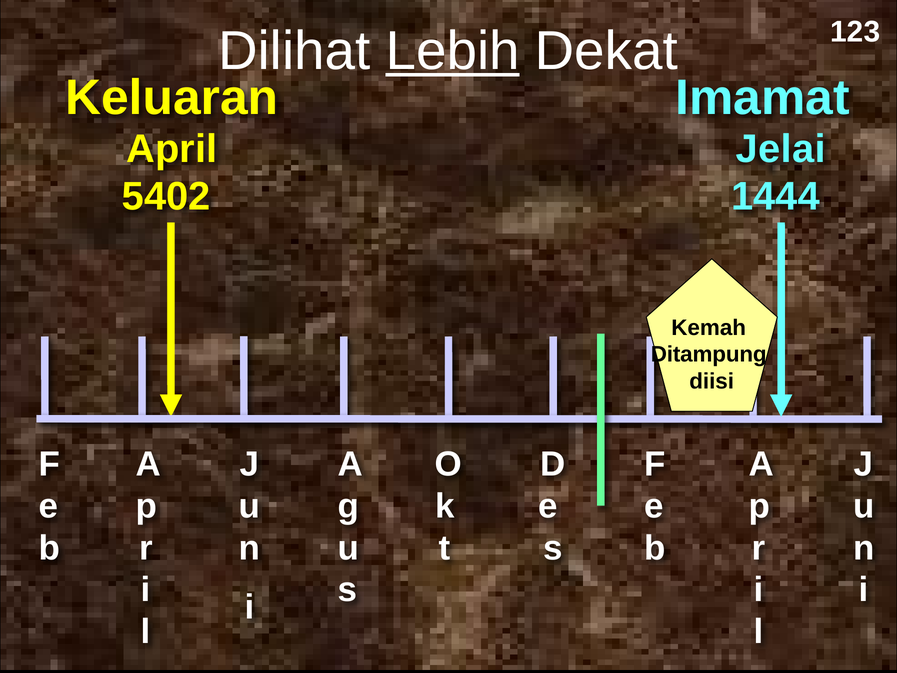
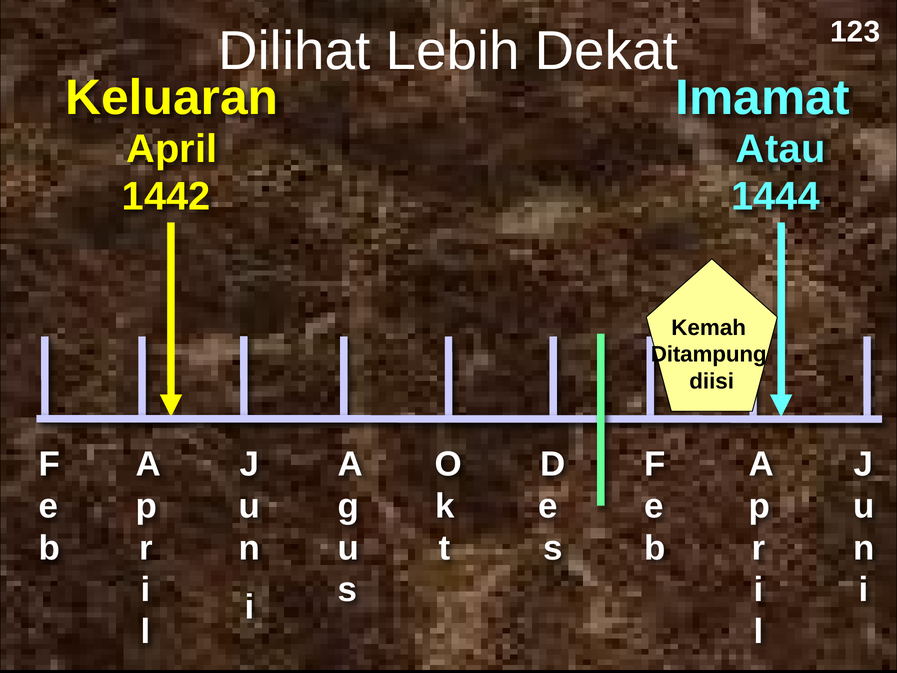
Lebih underline: present -> none (453, 51)
Jelai: Jelai -> Atau (781, 149)
5402: 5402 -> 1442 (166, 197)
